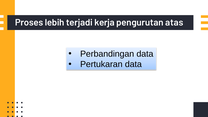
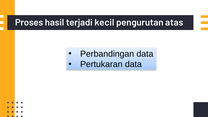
lebih: lebih -> hasil (55, 22)
kerja: kerja -> kecil (104, 22)
